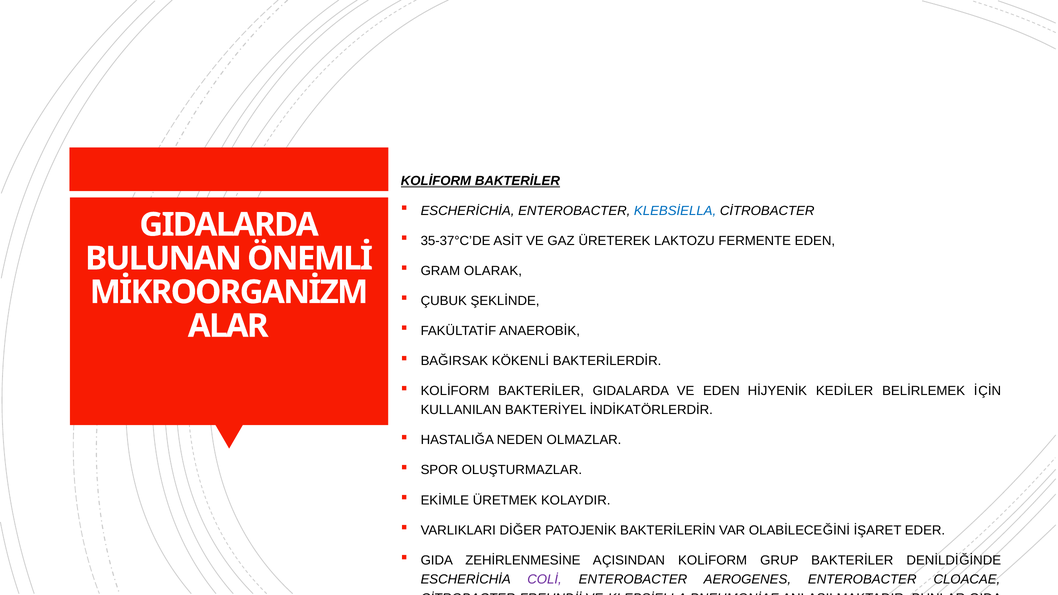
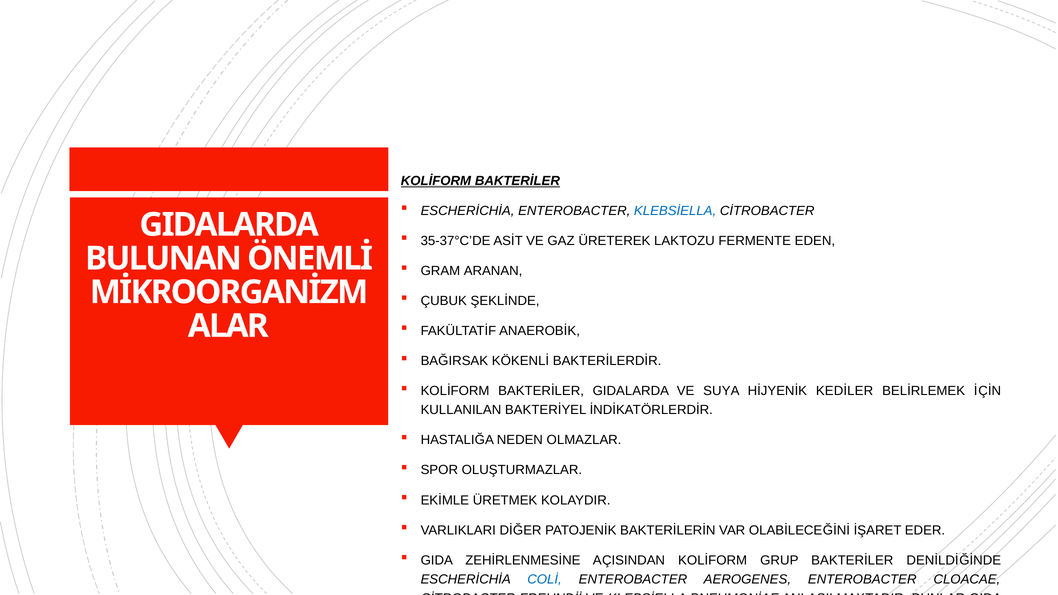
GRAM OLARAK: OLARAK -> ARANAN (493, 271)
VE EDEN: EDEN -> SUYA (721, 391)
COLİ colour: purple -> blue (544, 579)
